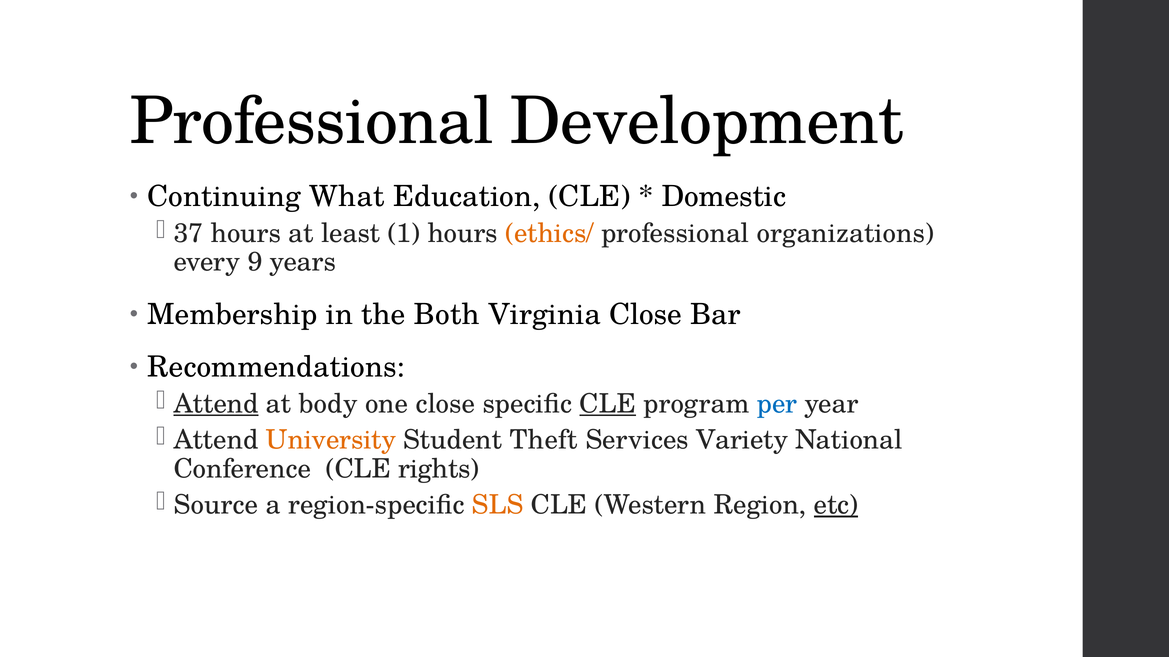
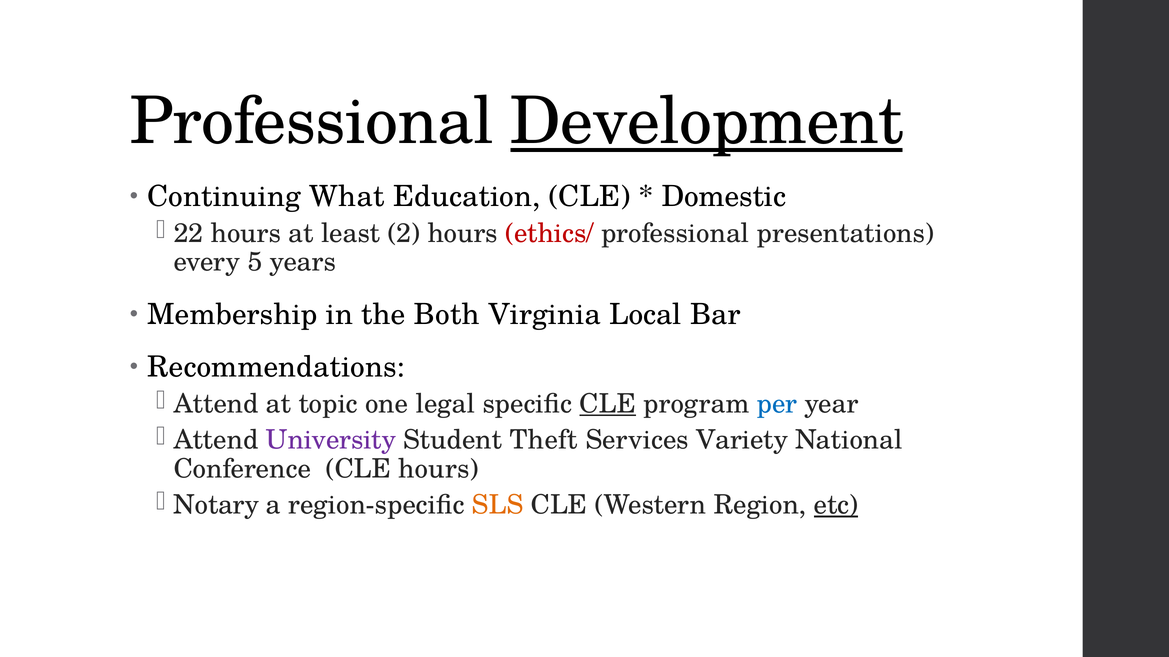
Development underline: none -> present (707, 122)
37: 37 -> 22 (188, 233)
1: 1 -> 2 (404, 233)
ethics/ colour: orange -> red (550, 233)
organizations: organizations -> presentations (845, 233)
9: 9 -> 5 (255, 262)
Virginia Close: Close -> Local (645, 315)
Attend underline: present -> none (216, 404)
body: body -> topic (328, 404)
one close: close -> legal (445, 404)
University colour: orange -> purple (331, 440)
CLE rights: rights -> hours (438, 469)
Source: Source -> Notary (216, 505)
